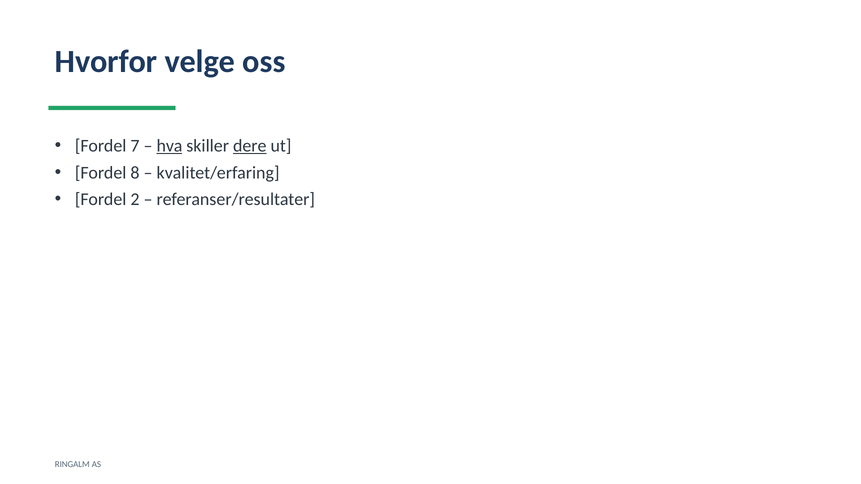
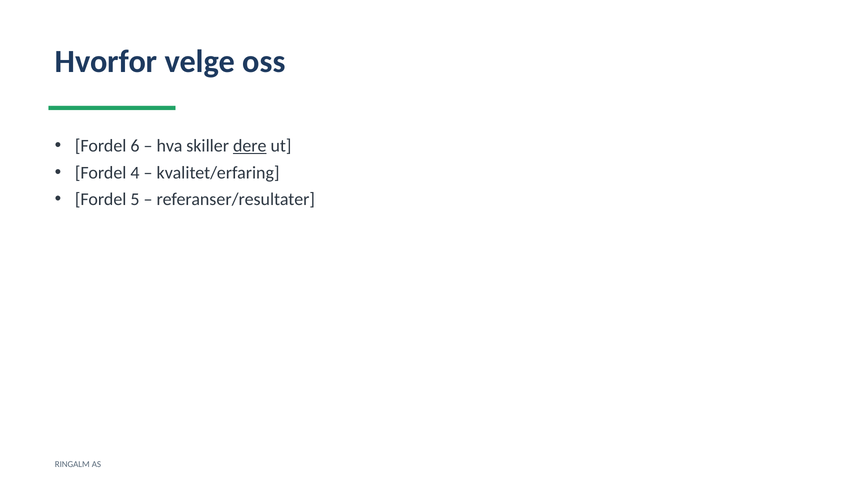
7: 7 -> 6 (135, 146)
hva underline: present -> none (170, 146)
8: 8 -> 4 (135, 173)
2: 2 -> 5 (135, 200)
